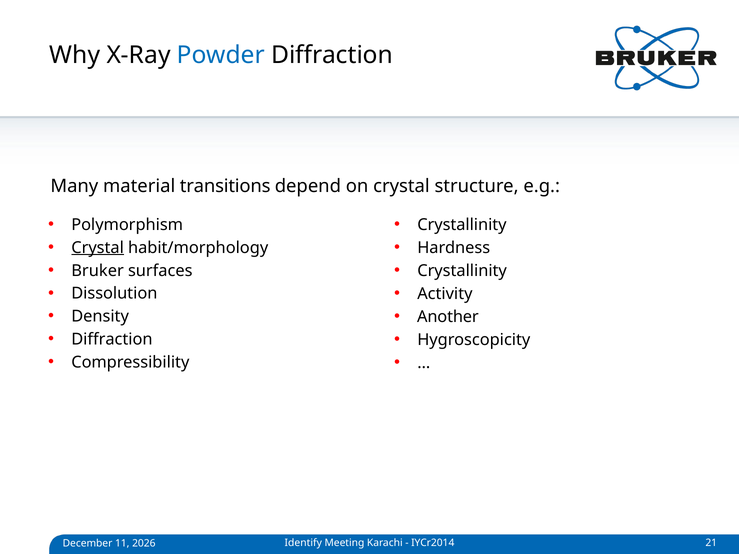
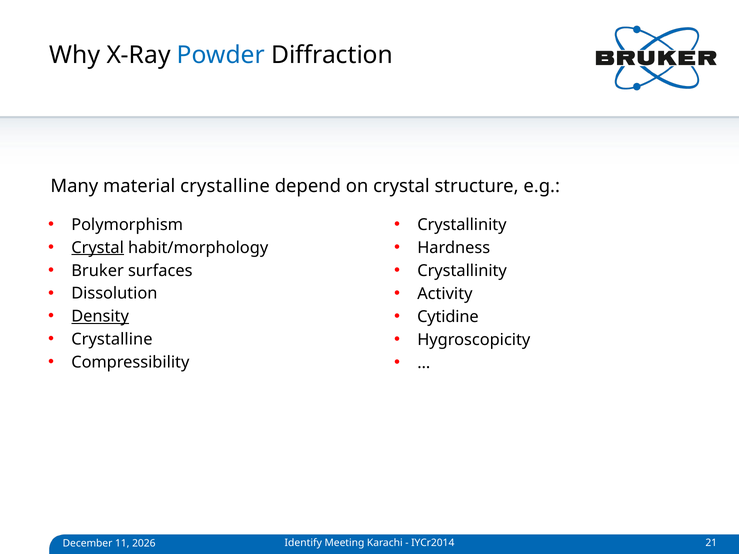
material transitions: transitions -> crystalline (225, 186)
Density underline: none -> present (100, 317)
Another: Another -> Cytidine (448, 317)
Diffraction: Diffraction -> Crystalline (112, 340)
